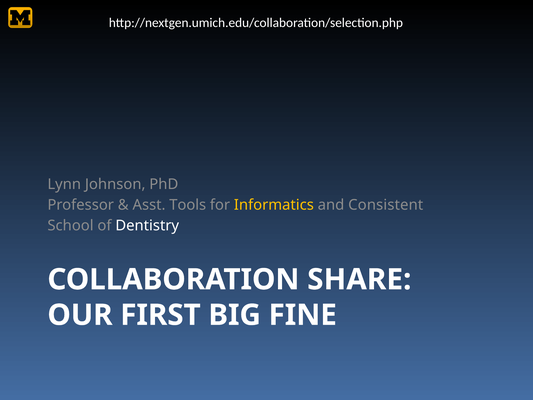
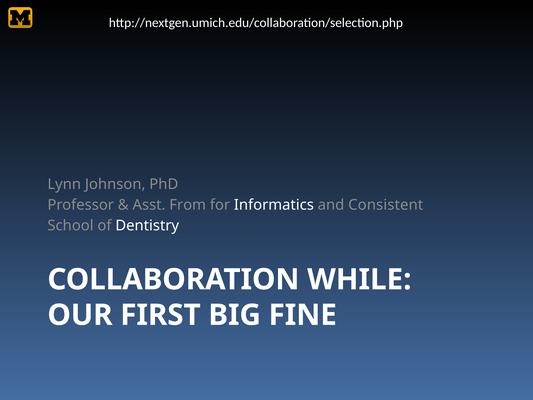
Tools: Tools -> From (188, 205)
Informatics colour: yellow -> white (274, 205)
SHARE: SHARE -> WHILE (359, 279)
